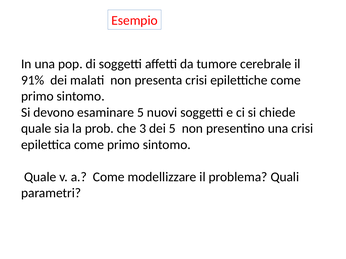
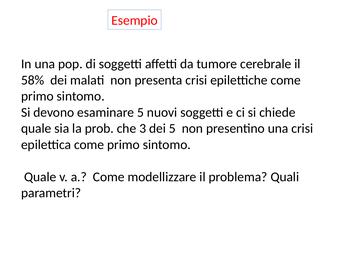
91%: 91% -> 58% (33, 80)
